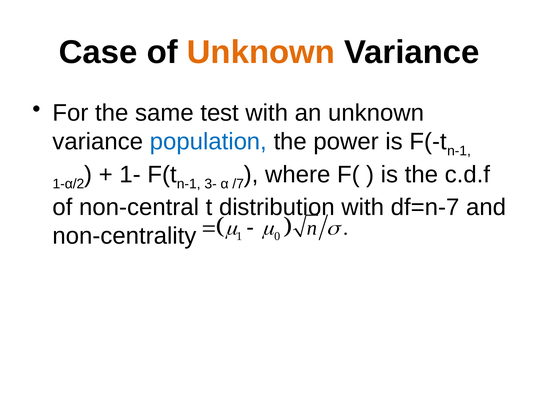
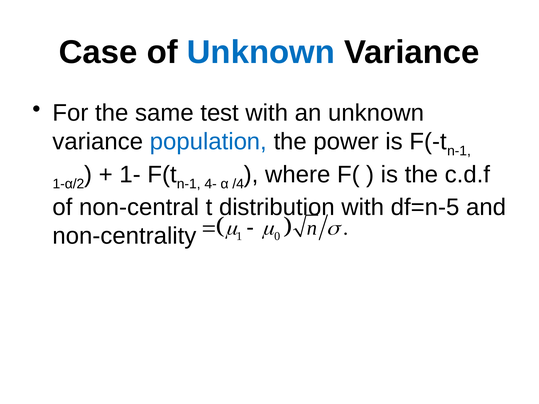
Unknown colour: orange -> blue (261, 52)
3-: 3- -> 4- (211, 184)
/7: /7 -> /4 (238, 184)
df=n-7: df=n-7 -> df=n-5 (425, 207)
